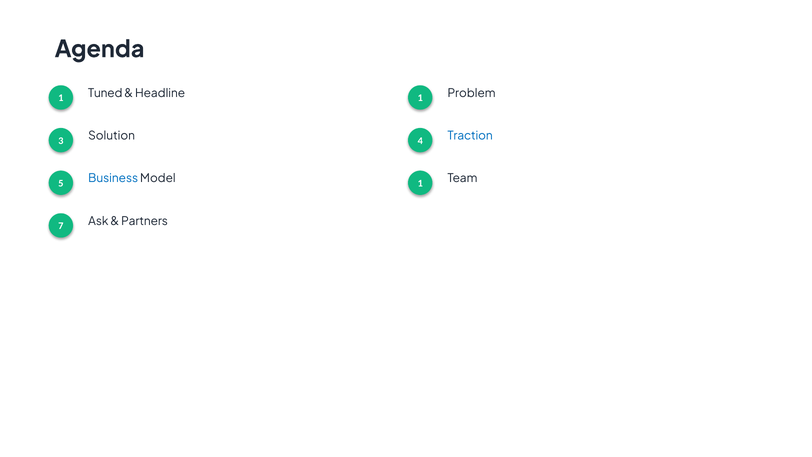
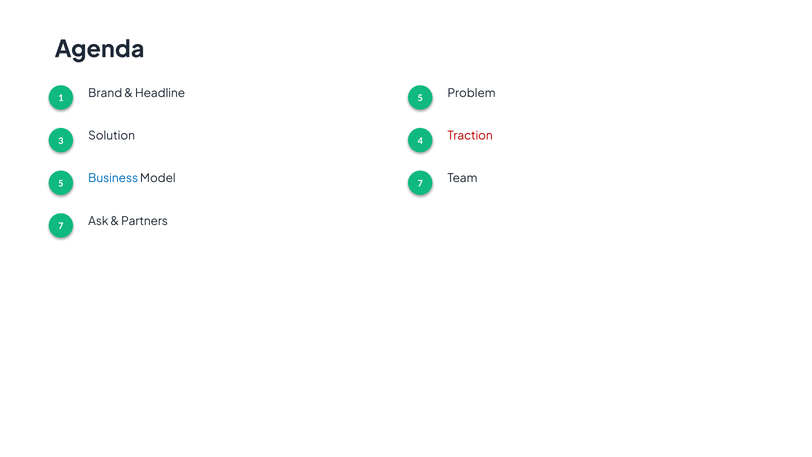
Tuned: Tuned -> Brand (105, 93)
Headline 1: 1 -> 5 (420, 98)
Traction colour: blue -> red (470, 136)
Model 1: 1 -> 7 (420, 183)
